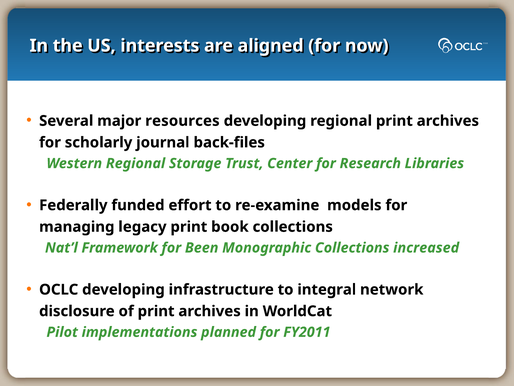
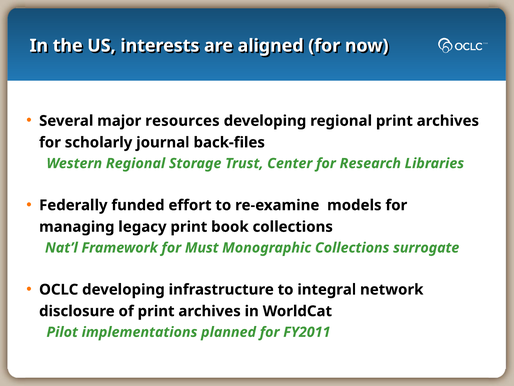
Been: Been -> Must (202, 247)
increased: increased -> surrogate (426, 247)
